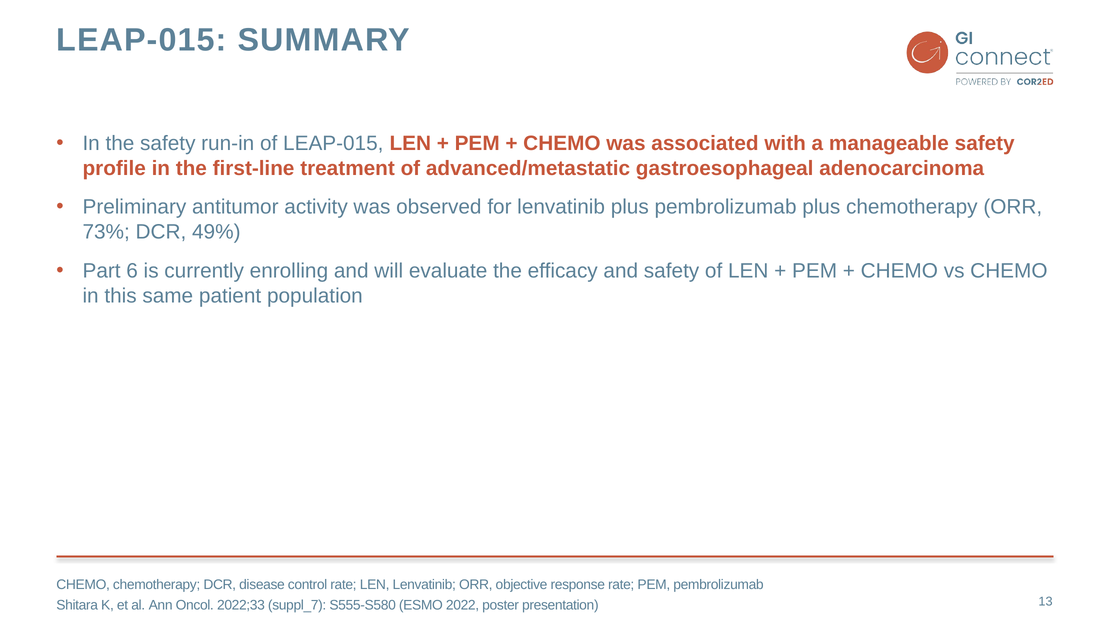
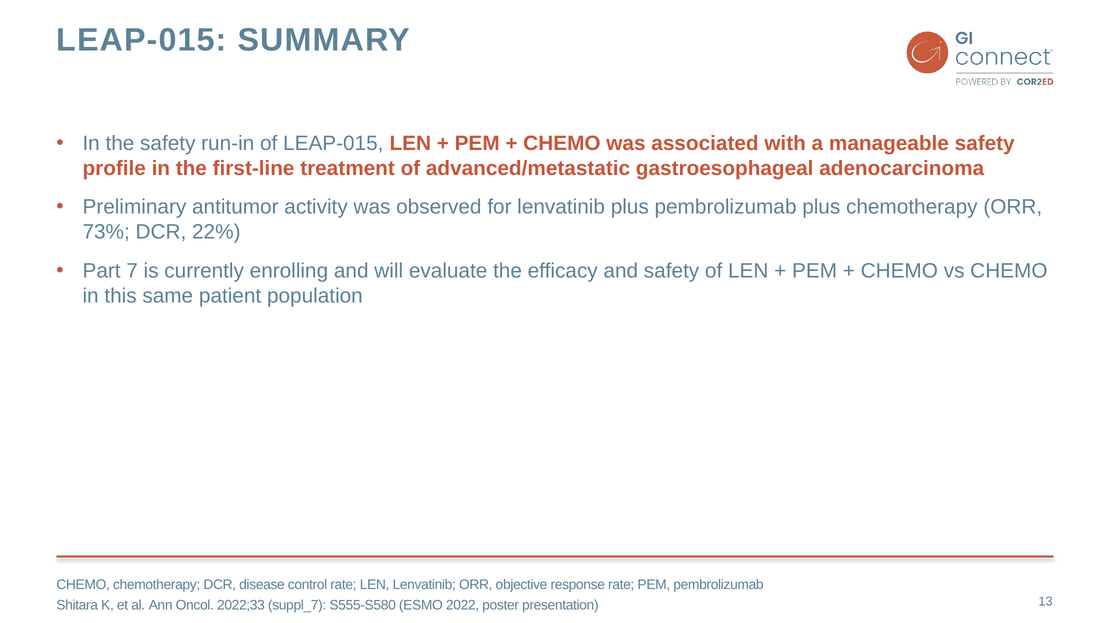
49%: 49% -> 22% (216, 232)
6: 6 -> 7 (132, 271)
